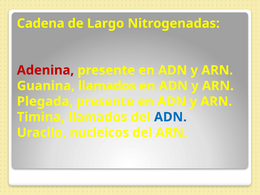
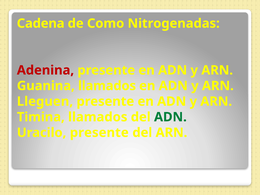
Largo: Largo -> Como (106, 23)
Plegada: Plegada -> Lleguen (45, 101)
ADN colour: blue -> green (170, 117)
Uracilo nucleicos: nucleicos -> presente (99, 133)
